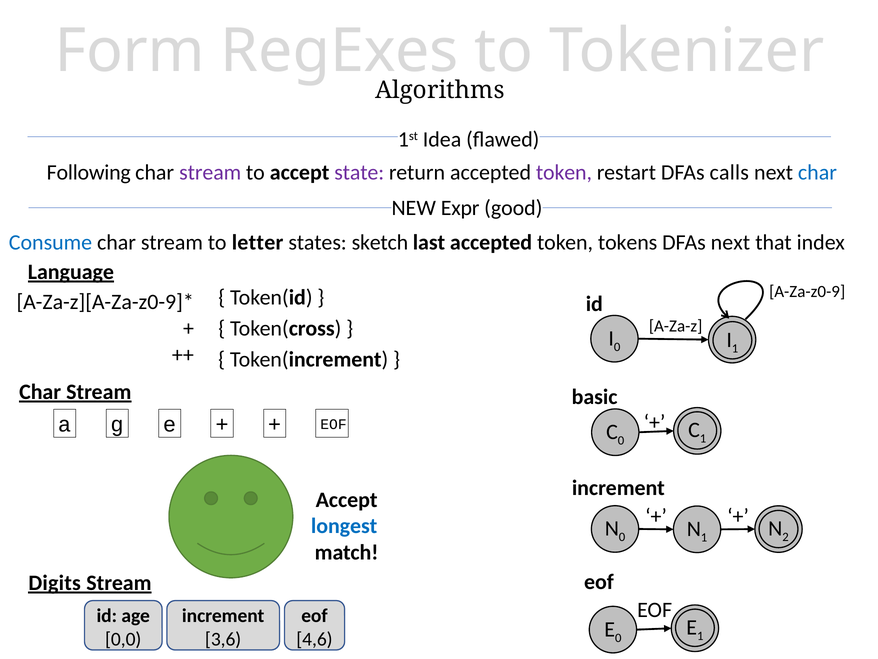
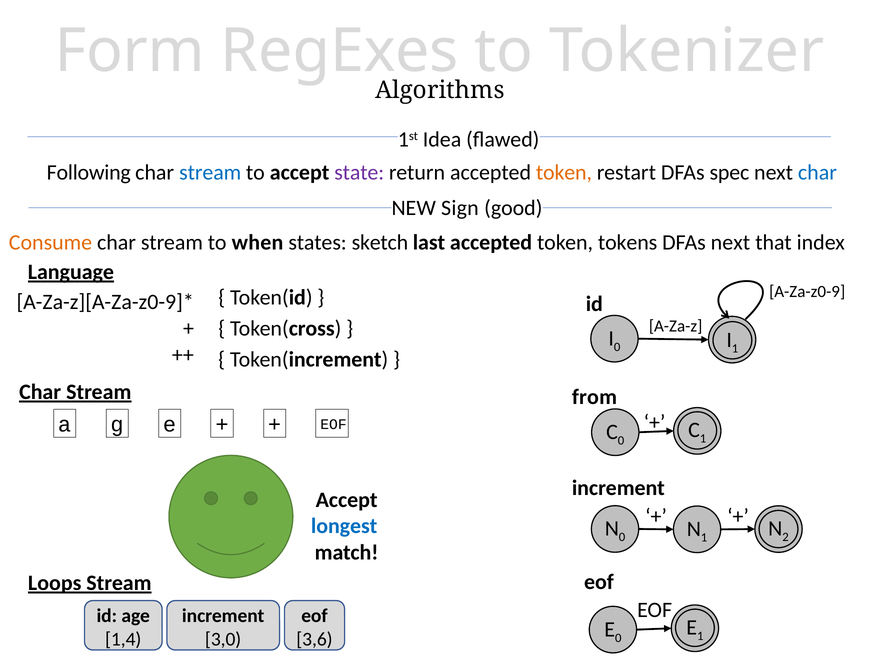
stream colour: purple -> blue (210, 172)
token colour: purple -> orange (564, 172)
calls: calls -> spec (729, 172)
Expr: Expr -> Sign (460, 208)
Consume colour: blue -> orange (51, 242)
letter: letter -> when (258, 242)
basic: basic -> from (594, 397)
Digits: Digits -> Loops (55, 583)
0,0: 0,0 -> 1,4 (123, 639)
3,6: 3,6 -> 3,0 (223, 639)
4,6: 4,6 -> 3,6 (314, 639)
